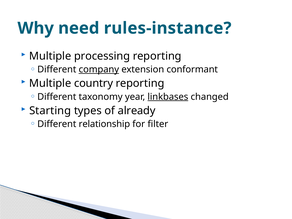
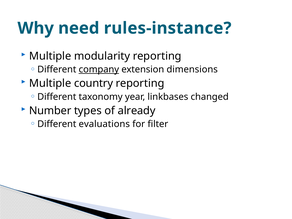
processing: processing -> modularity (102, 56)
conformant: conformant -> dimensions (192, 69)
linkbases underline: present -> none (168, 97)
Starting: Starting -> Number (50, 111)
relationship: relationship -> evaluations (104, 124)
